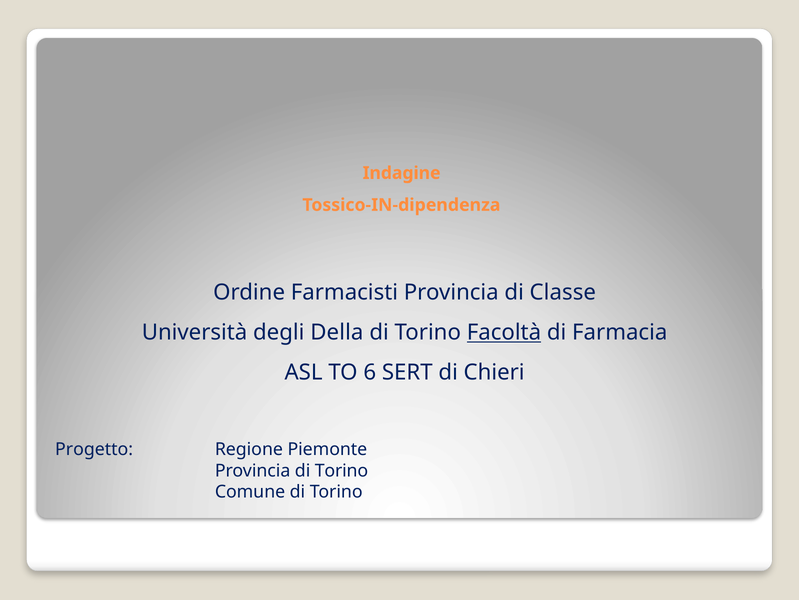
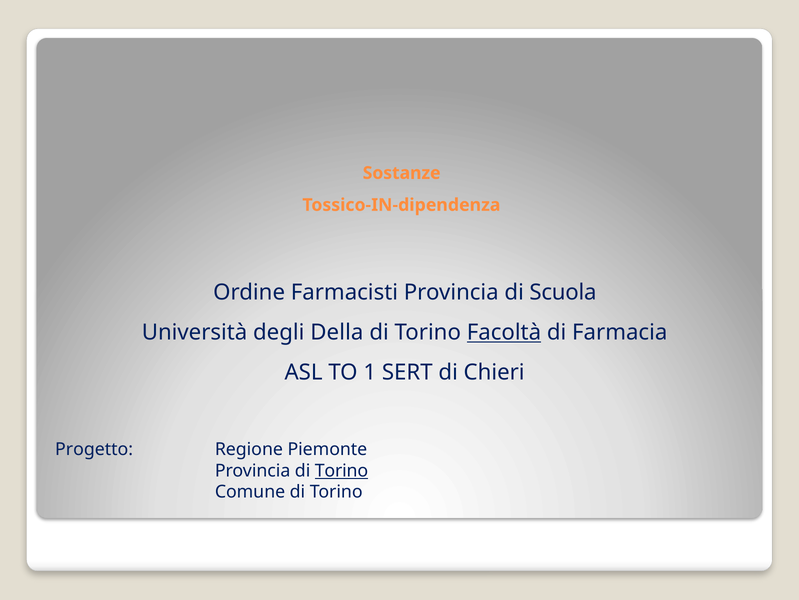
Indagine: Indagine -> Sostanze (402, 173)
Classe: Classe -> Scuola (563, 292)
6: 6 -> 1 (370, 372)
Torino underline: none -> present (341, 470)
